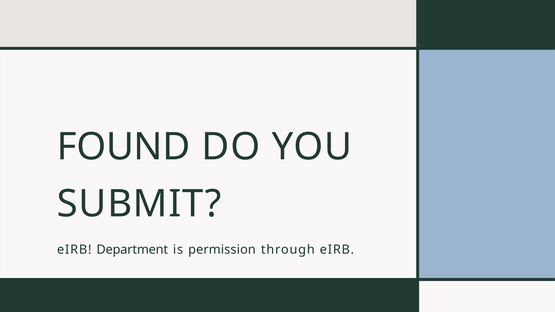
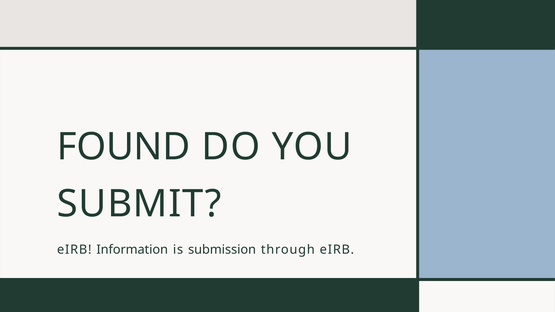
Department: Department -> Information (132, 250)
permission: permission -> submission (222, 250)
